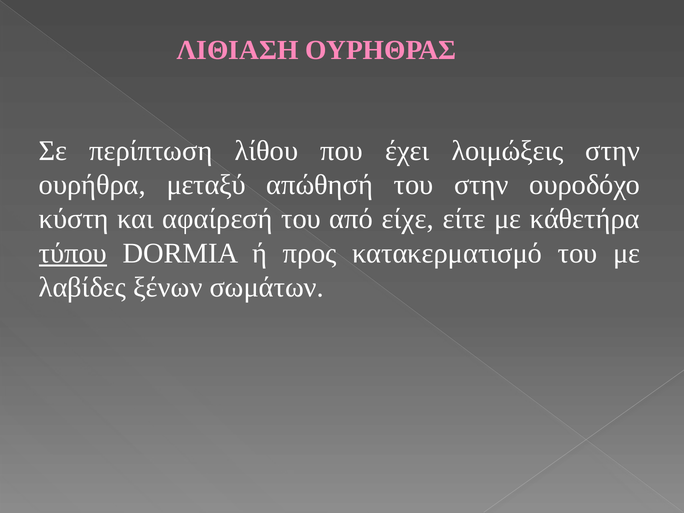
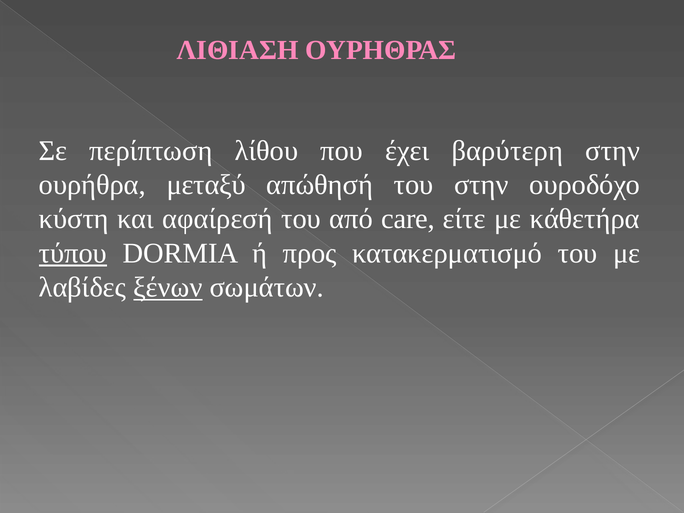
λοιμώξεις: λοιμώξεις -> βαρύτερη (507, 151)
είχε: είχε -> care (408, 219)
ξένων underline: none -> present (168, 287)
